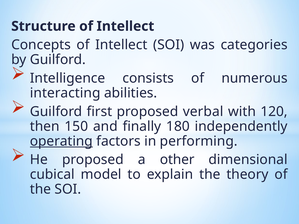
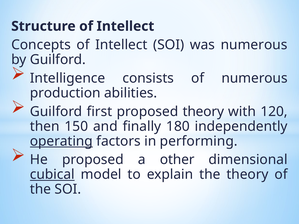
was categories: categories -> numerous (254, 45)
interacting: interacting -> production (65, 93)
proposed verbal: verbal -> theory (203, 112)
cubical underline: none -> present (52, 175)
